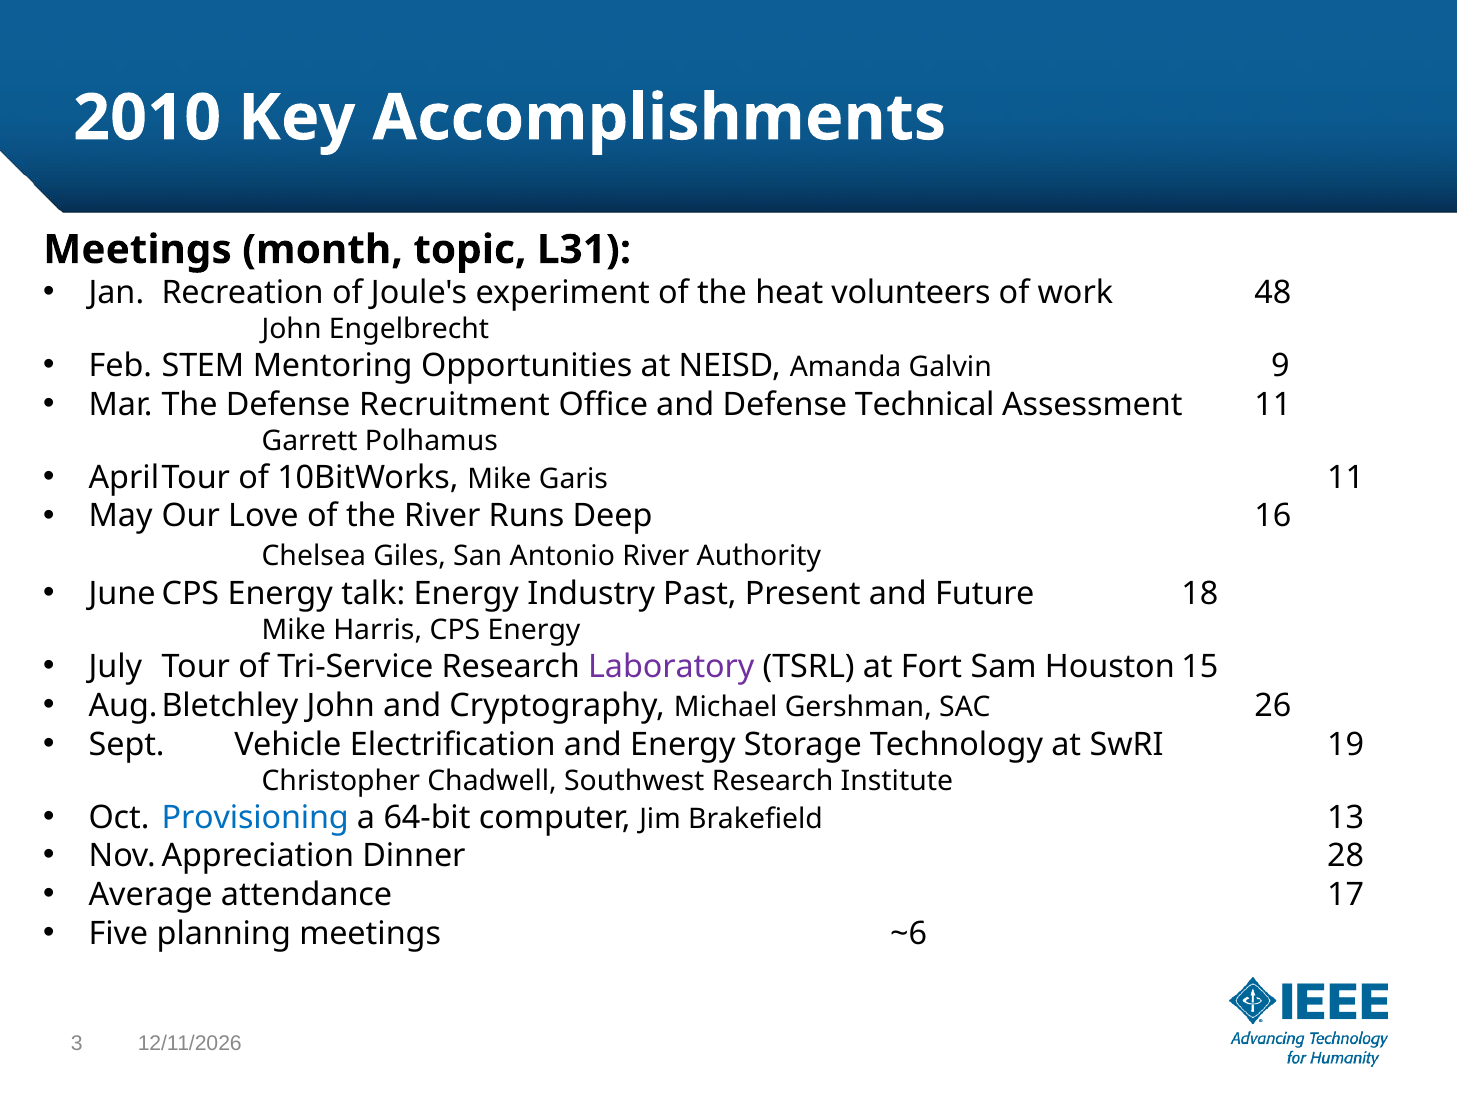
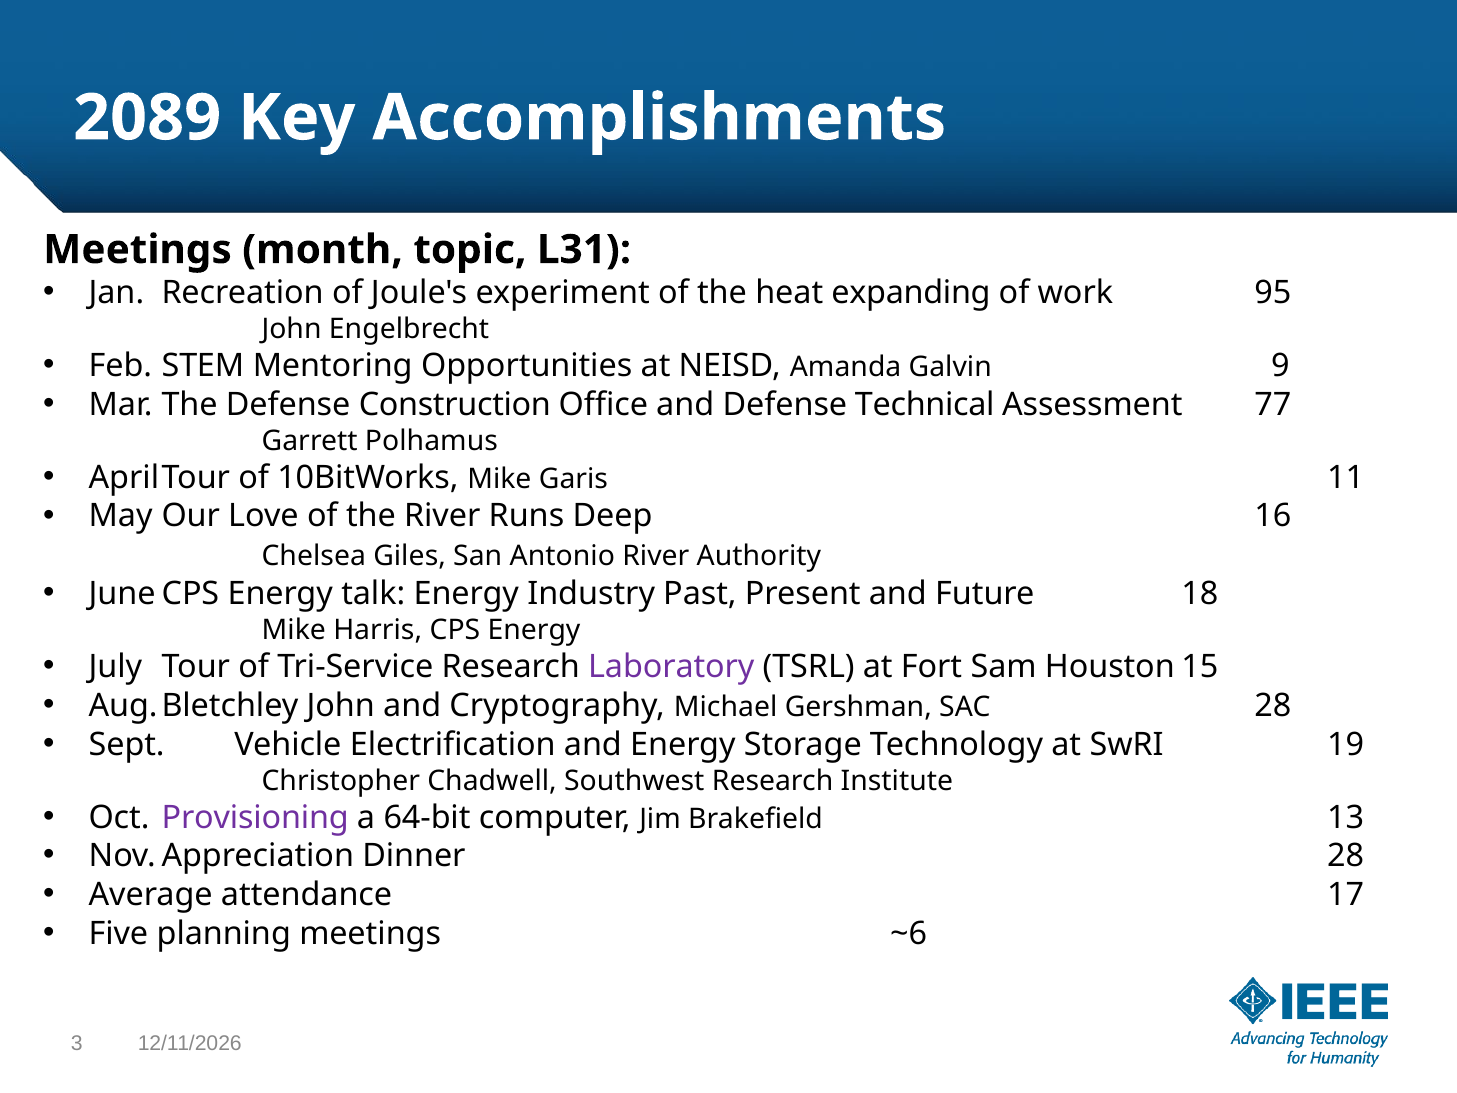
2010: 2010 -> 2089 (147, 118)
volunteers: volunteers -> expanding (911, 293)
48: 48 -> 95 (1273, 293)
Recruitment: Recruitment -> Construction (455, 404)
Assessment 11: 11 -> 77 (1273, 404)
SAC 26: 26 -> 28 (1273, 705)
Provisioning colour: blue -> purple (255, 817)
